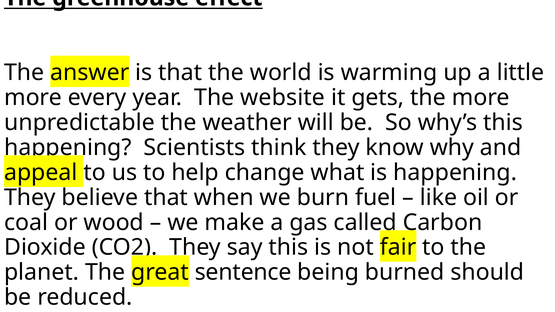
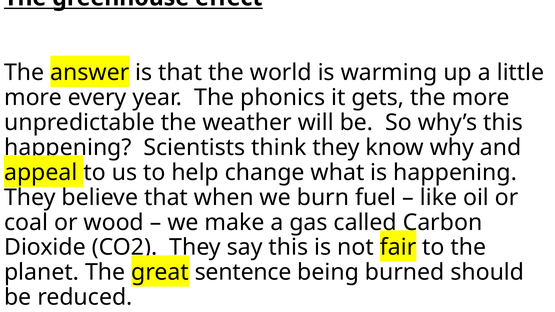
website: website -> phonics (283, 98)
